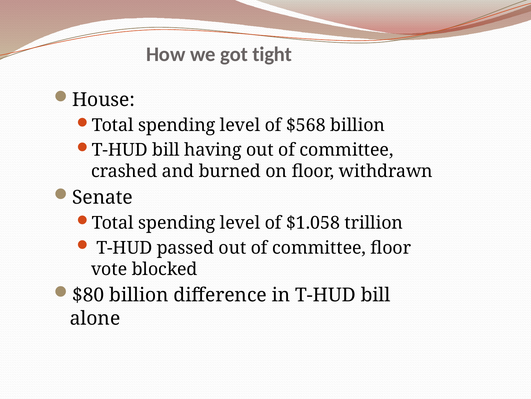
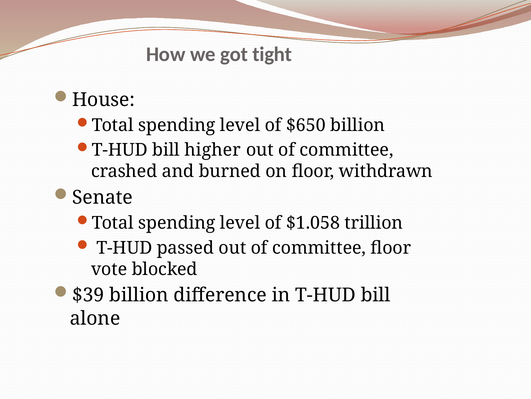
$568: $568 -> $650 (306, 125)
having: having -> higher (213, 150)
$80: $80 -> $39 (88, 295)
